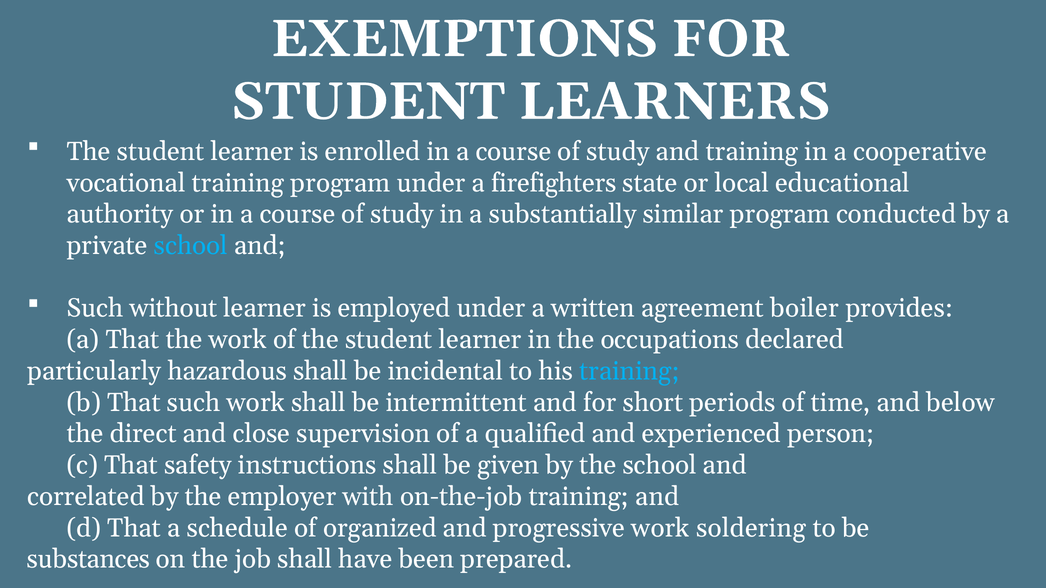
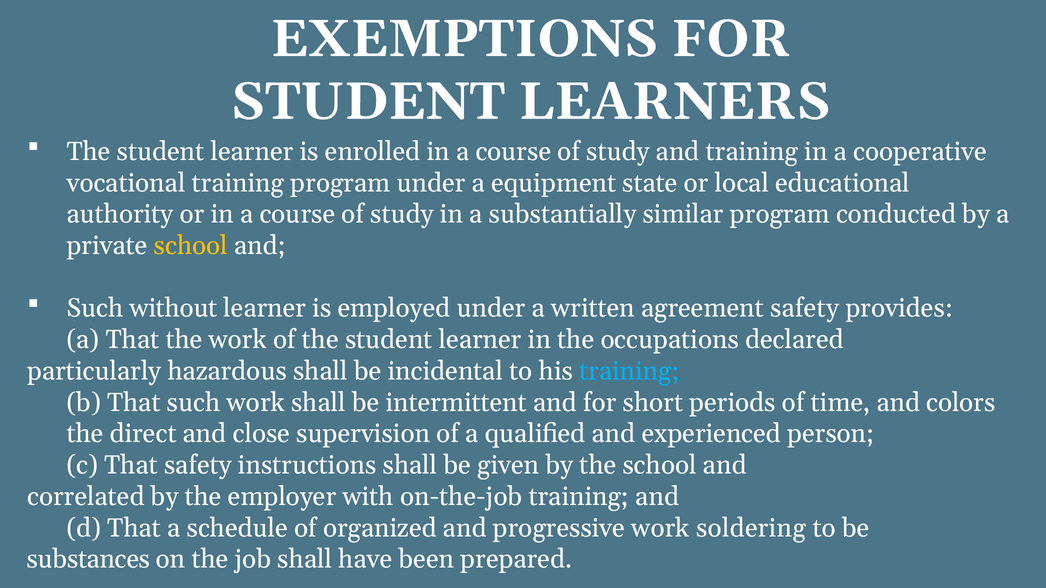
firefighters: firefighters -> equipment (554, 183)
school colour: light blue -> yellow (191, 246)
agreement boiler: boiler -> safety (805, 309)
below: below -> colors (961, 403)
